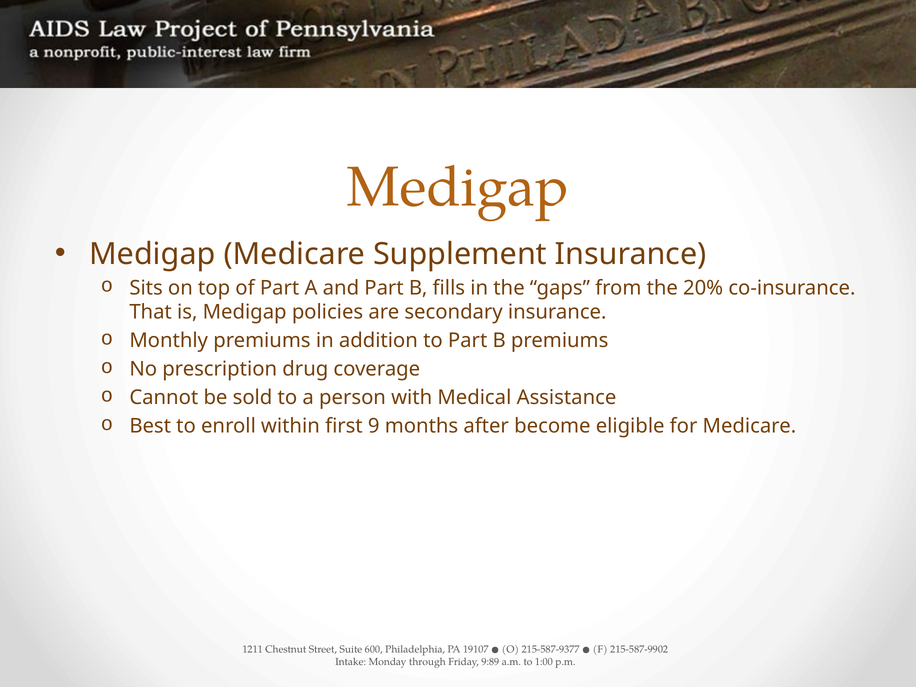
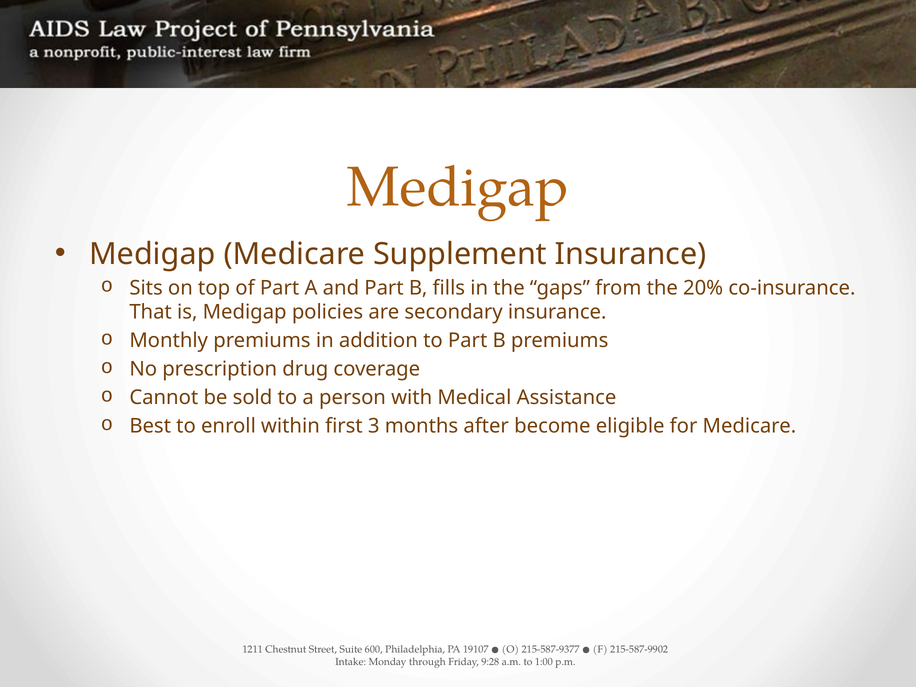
9: 9 -> 3 (374, 426)
9:89: 9:89 -> 9:28 (490, 662)
